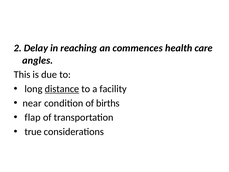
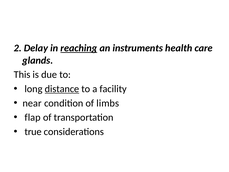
reaching underline: none -> present (79, 48)
commences: commences -> instruments (138, 48)
angles: angles -> glands (38, 60)
births: births -> limbs (108, 103)
